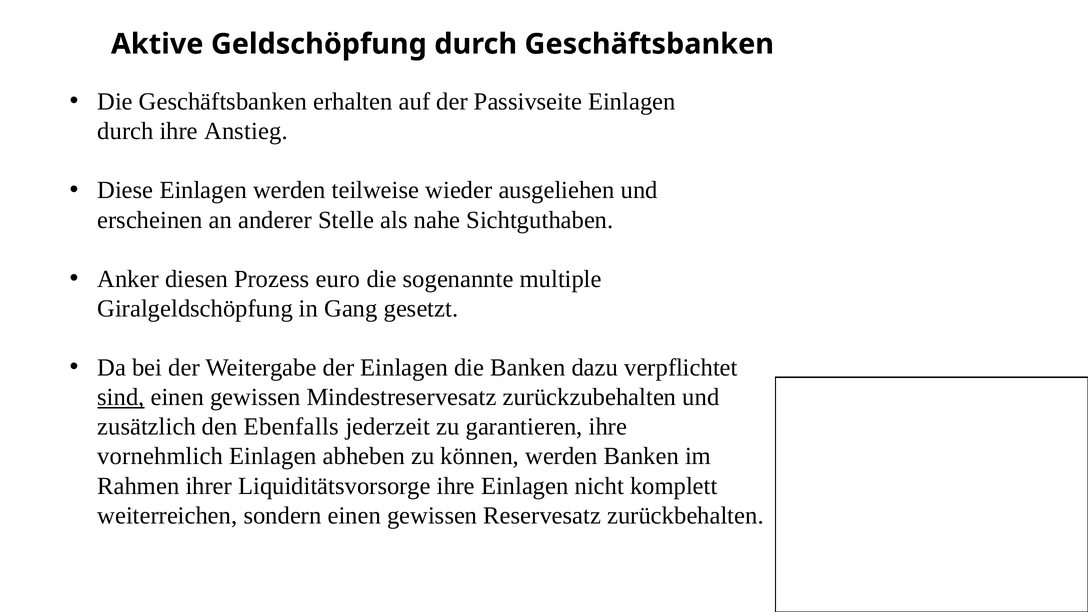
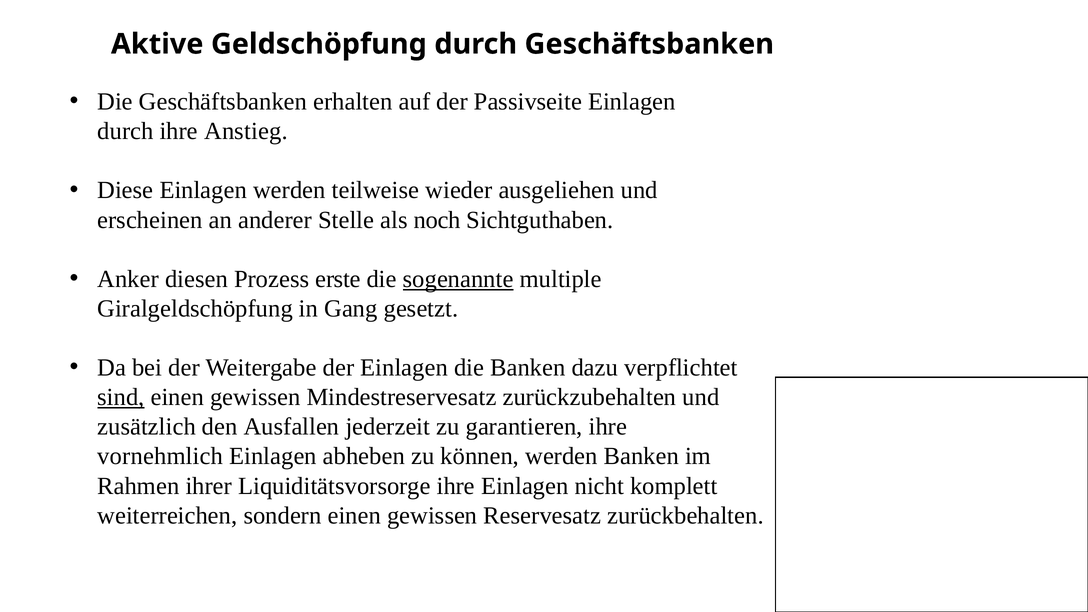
nahe: nahe -> noch (437, 220)
euro: euro -> erste (338, 279)
sogenannte underline: none -> present (458, 279)
Ebenfalls: Ebenfalls -> Ausfallen (291, 427)
